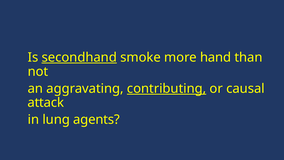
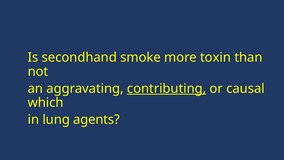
secondhand underline: present -> none (79, 57)
hand: hand -> toxin (216, 57)
attack: attack -> which (46, 102)
